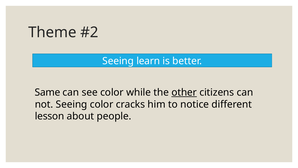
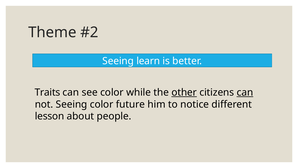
Same: Same -> Traits (47, 92)
can underline: none -> present (245, 92)
cracks: cracks -> future (130, 104)
